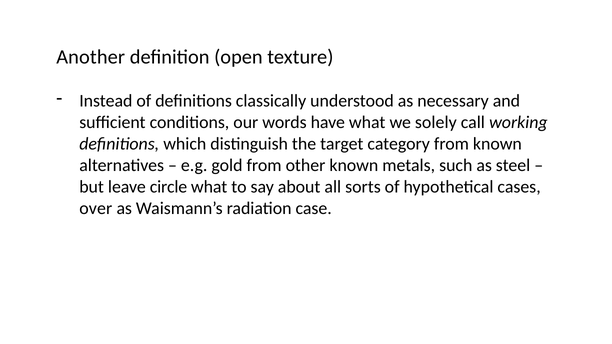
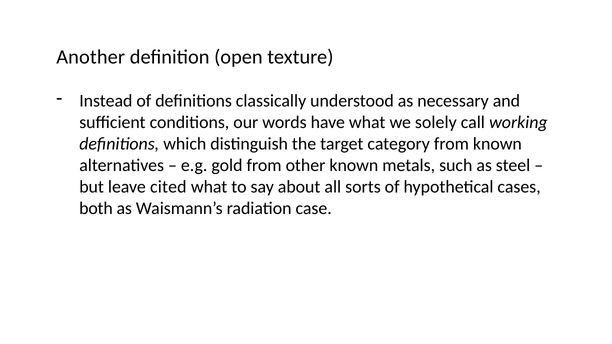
circle: circle -> cited (168, 187)
over: over -> both (96, 208)
